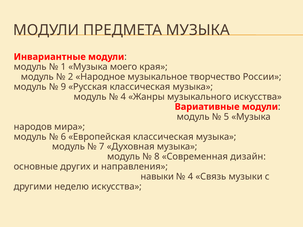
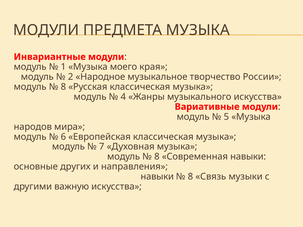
9: 9 -> 8 (63, 87)
Современная дизайн: дизайн -> навыки (248, 157)
4: 4 -> 8 (190, 177)
неделю: неделю -> важную (72, 187)
